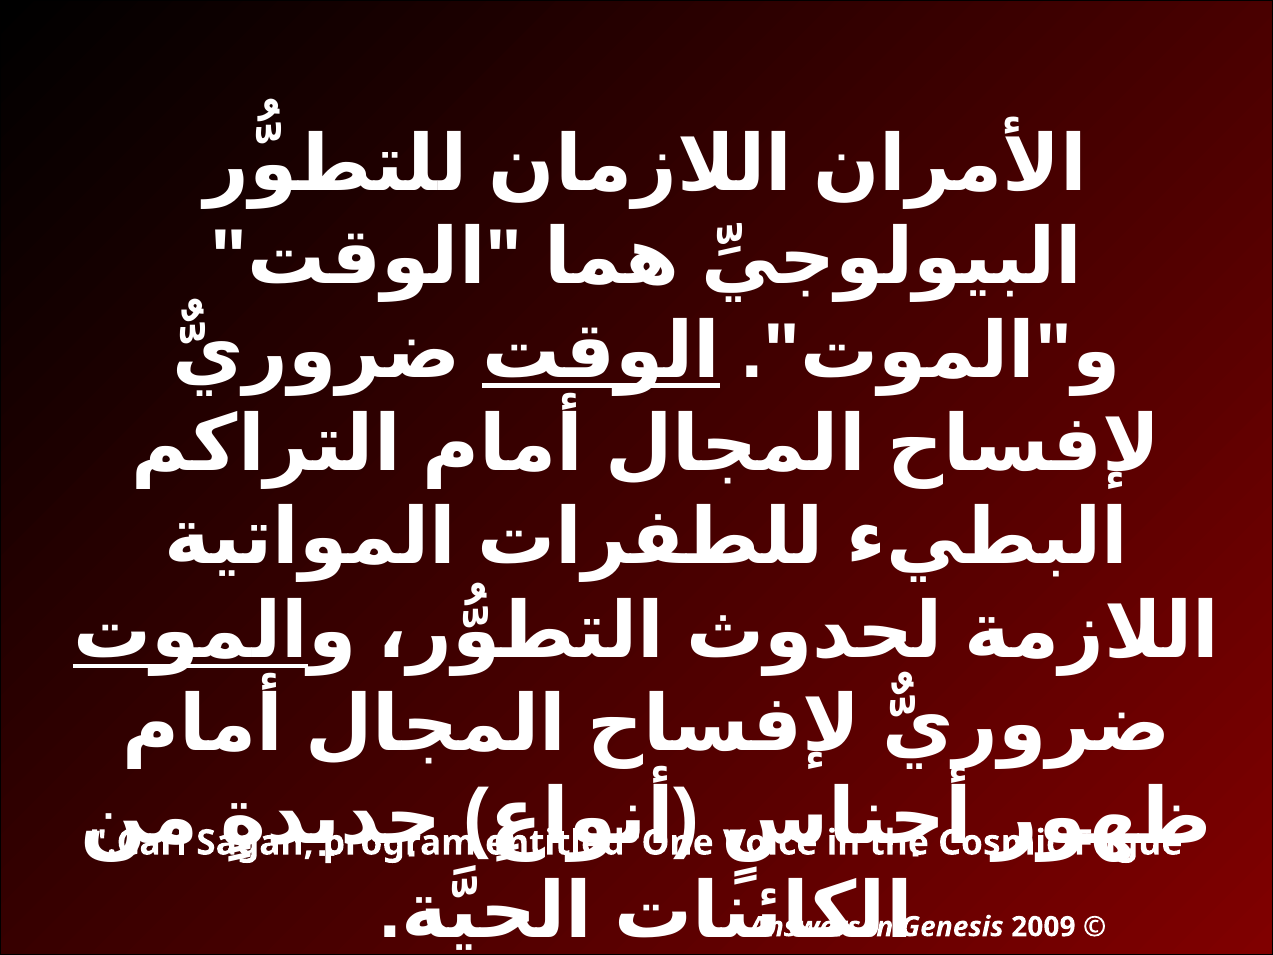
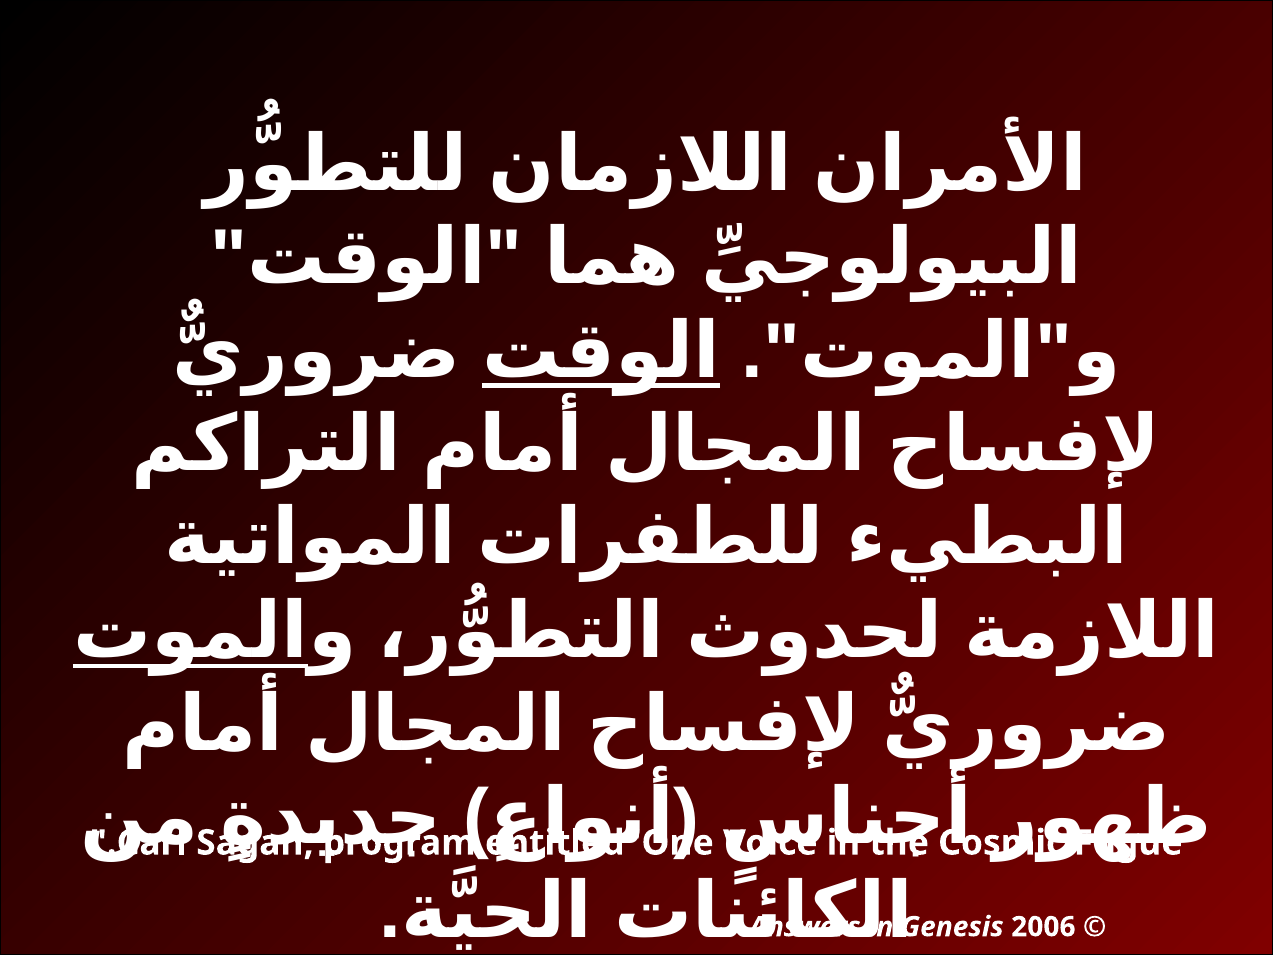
2009: 2009 -> 2006 (1043, 927)
